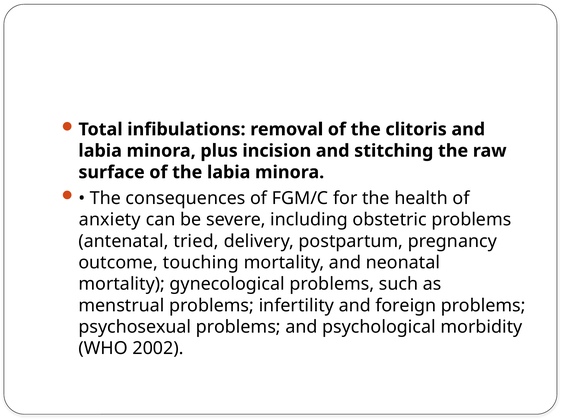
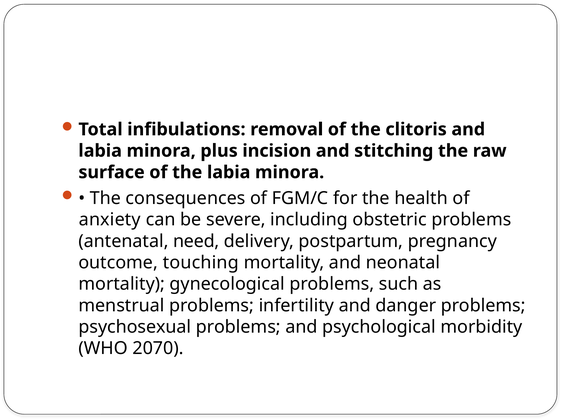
tried: tried -> need (196, 242)
foreign: foreign -> danger (406, 306)
2002: 2002 -> 2070 (158, 349)
